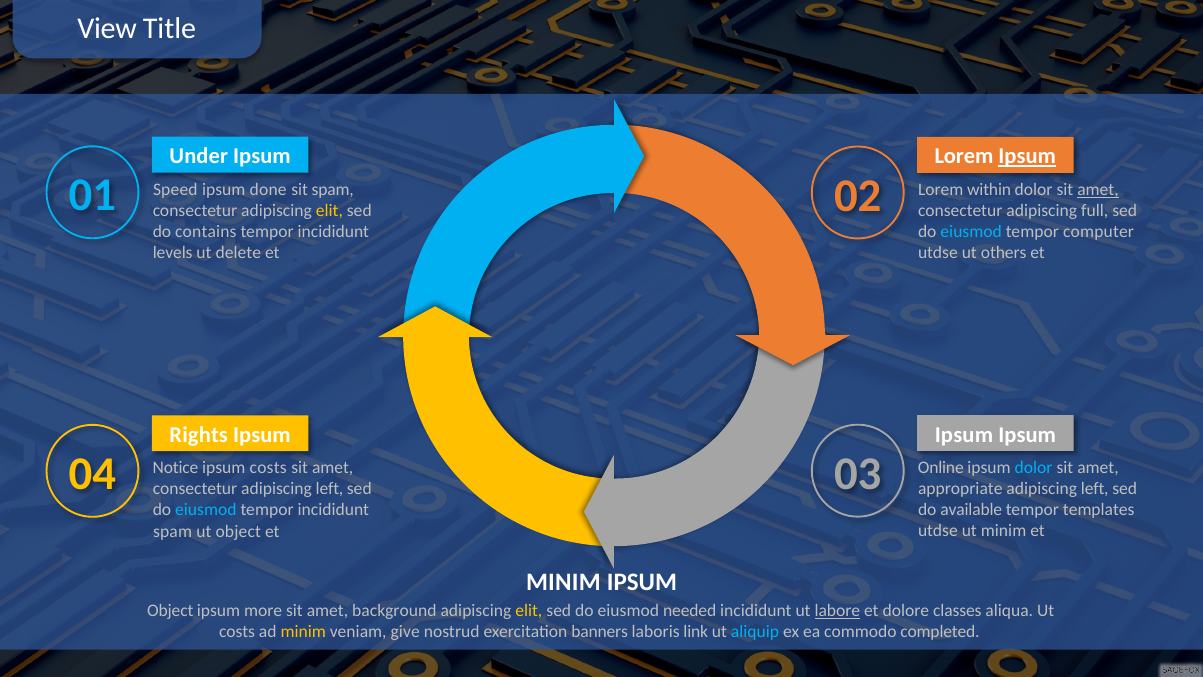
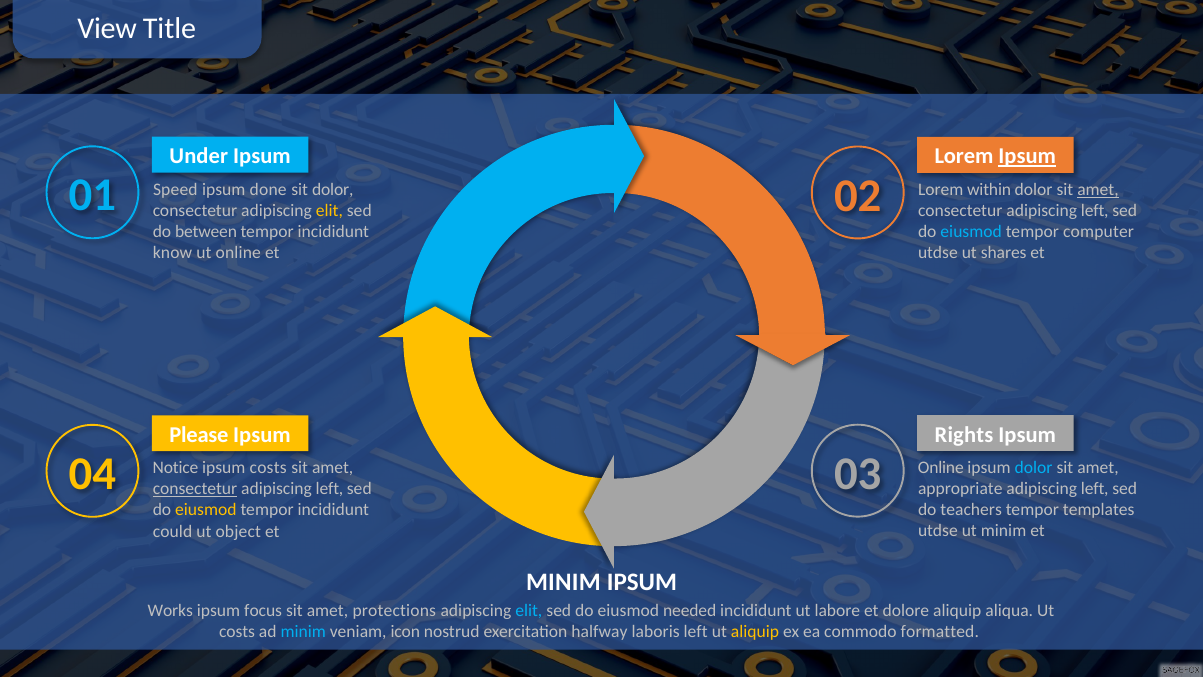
sit spam: spam -> dolor (333, 189)
full: full -> left (1095, 211)
contains: contains -> between (206, 231)
levels: levels -> know (173, 253)
ut delete: delete -> online (238, 253)
others: others -> shares (1004, 253)
Ipsum: Ipsum -> Rights (964, 434)
Rights: Rights -> Please (199, 435)
consectetur underline: none -> present (195, 489)
available: available -> teachers (971, 510)
eiusmod colour: light blue -> yellow (206, 510)
spam: spam -> could (173, 531)
Object: Object -> Works (170, 611)
more: more -> focus (263, 611)
background: background -> protections (394, 611)
elit colour: yellow -> light blue (529, 611)
labore underline: present -> none (837, 611)
dolore classes: classes -> aliquip (957, 611)
minim colour: yellow -> light blue (303, 632)
give: give -> icon (405, 632)
banners: banners -> halfway (600, 632)
laboris link: link -> left (696, 632)
aliquip colour: light blue -> yellow (755, 632)
completed: completed -> formatted (940, 632)
